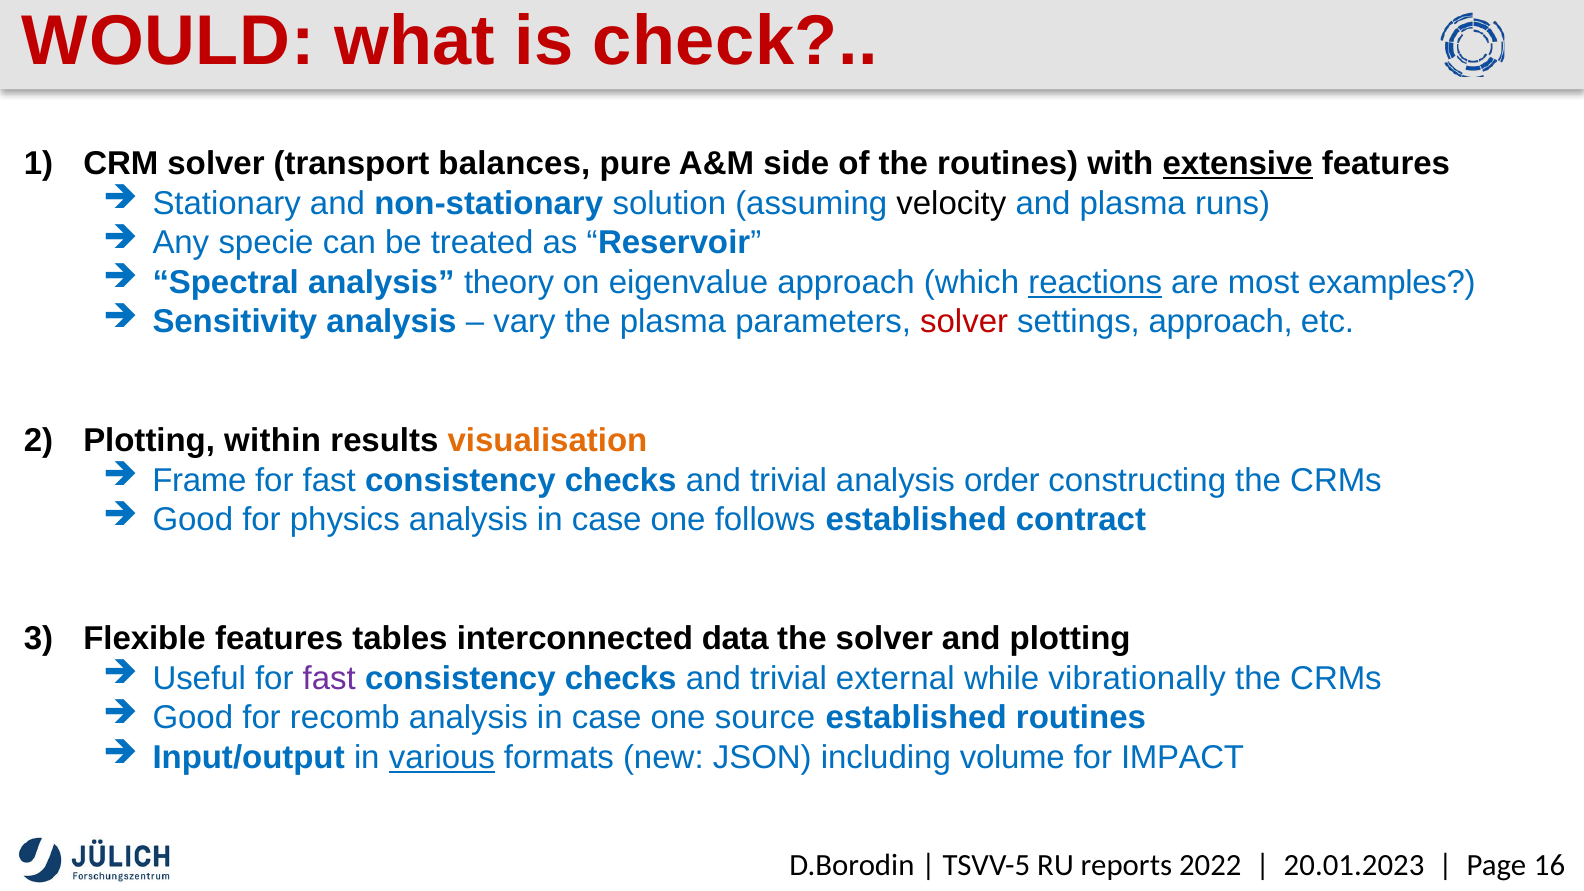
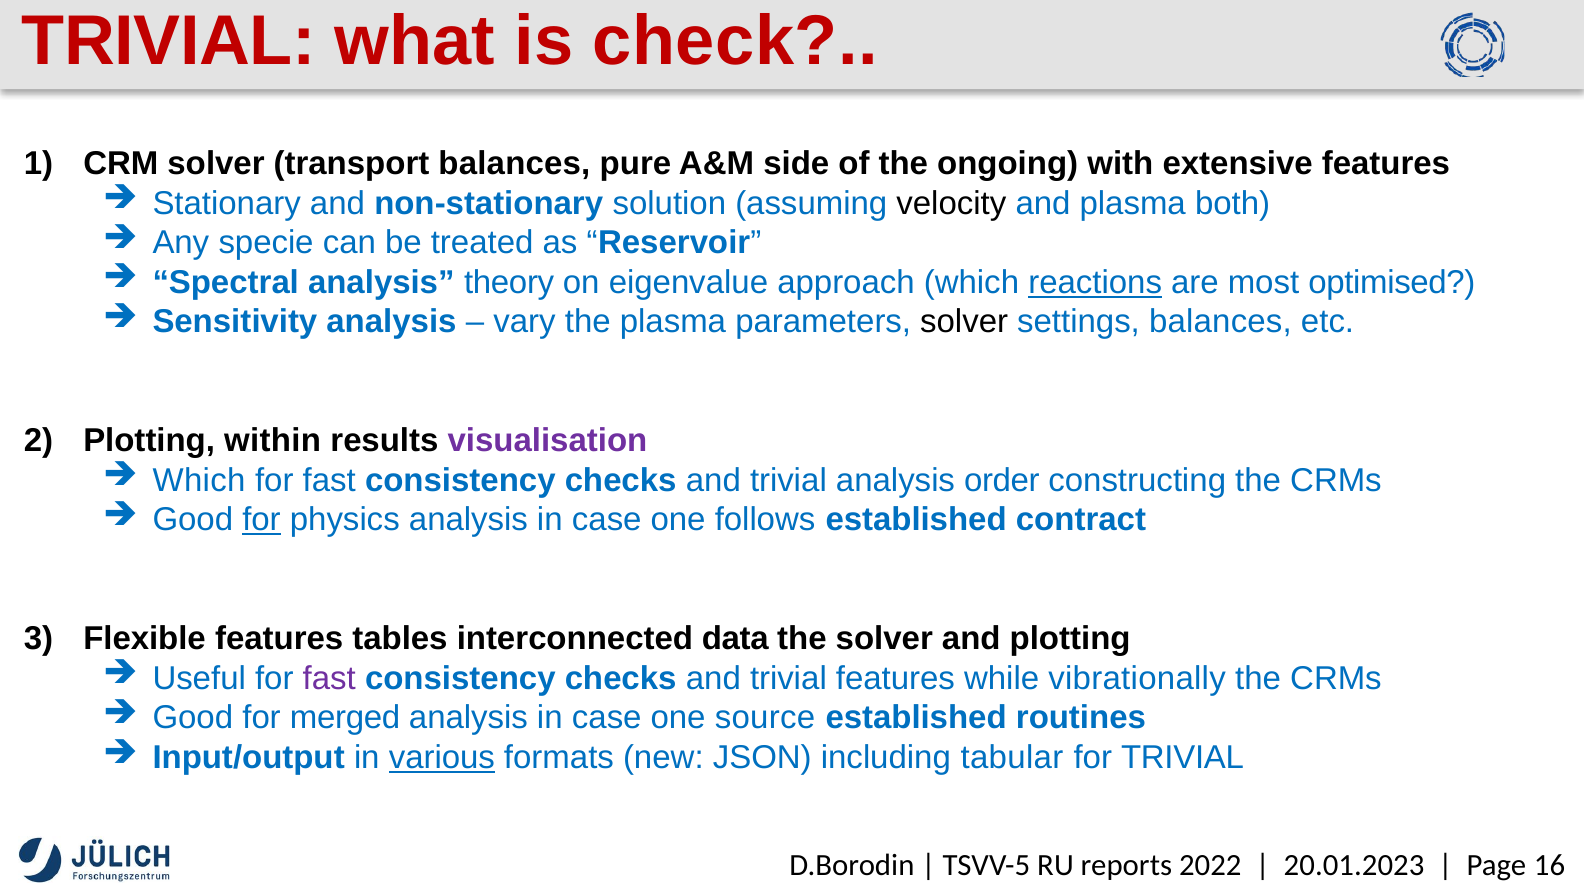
WOULD: WOULD -> TRIVIAL (169, 41)
the routines: routines -> ongoing (1008, 164)
extensive underline: present -> none (1238, 164)
runs: runs -> both (1233, 203)
examples: examples -> optimised (1392, 282)
solver colour: red -> black (964, 322)
settings approach: approach -> balances (1220, 322)
visualisation colour: orange -> purple (547, 441)
Frame: Frame -> Which (199, 480)
for underline: none -> present (261, 520)
trivial external: external -> features (895, 678)
recomb: recomb -> merged (345, 718)
volume: volume -> tabular (1012, 758)
for IMPACT: IMPACT -> TRIVIAL (1183, 758)
